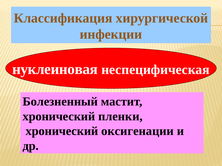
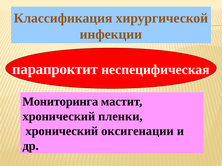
нуклеиновая: нуклеиновая -> парапроктит (55, 69)
Болезненный: Болезненный -> Мониторинга (60, 102)
